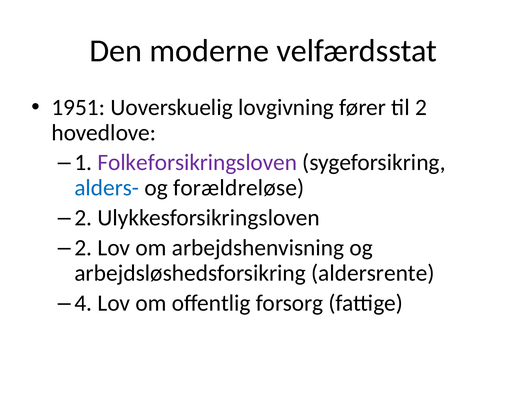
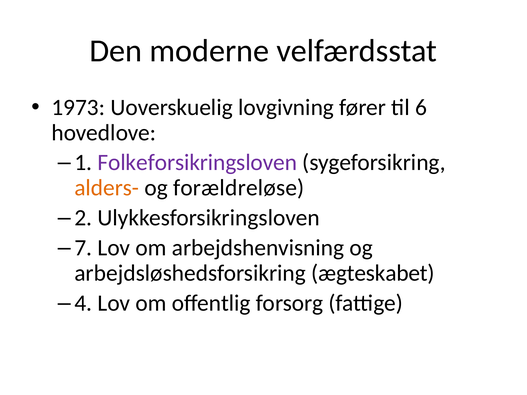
1951: 1951 -> 1973 (78, 107)
til 2: 2 -> 6 (421, 107)
alders- colour: blue -> orange (107, 188)
2: 2 -> 7 (83, 248)
aldersrente: aldersrente -> ægteskabet (373, 273)
